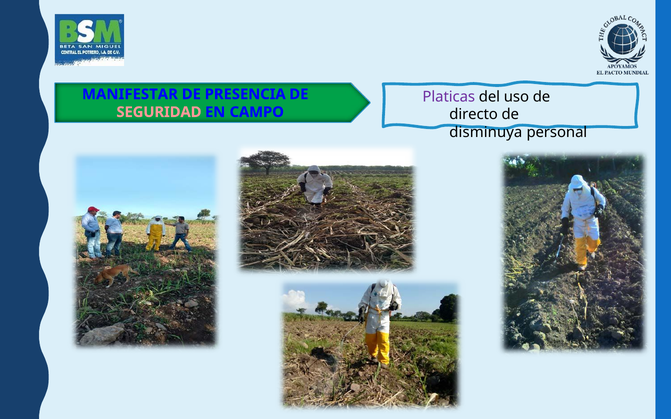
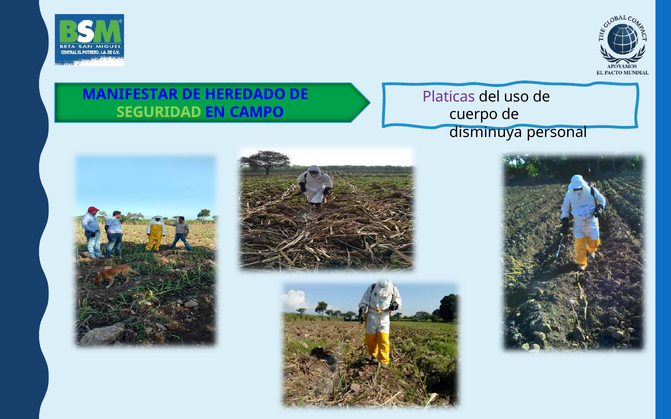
PRESENCIA: PRESENCIA -> HEREDADO (245, 94)
SEGURIDAD colour: pink -> light green (159, 112)
directo: directo -> cuerpo (474, 115)
